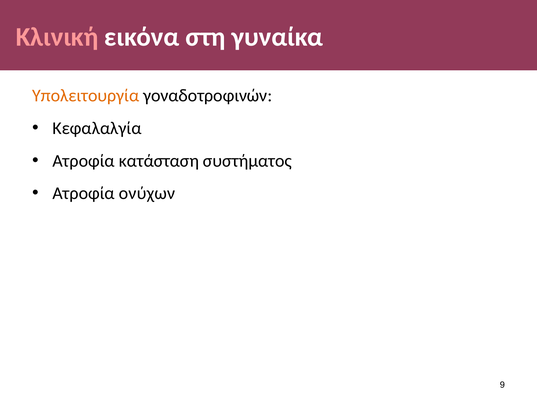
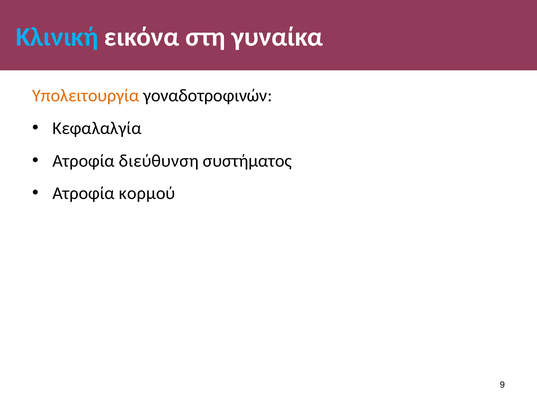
Κλινική colour: pink -> light blue (57, 37)
κατάσταση: κατάσταση -> διεύθυνση (159, 161)
ονύχων: ονύχων -> κορμού (147, 193)
